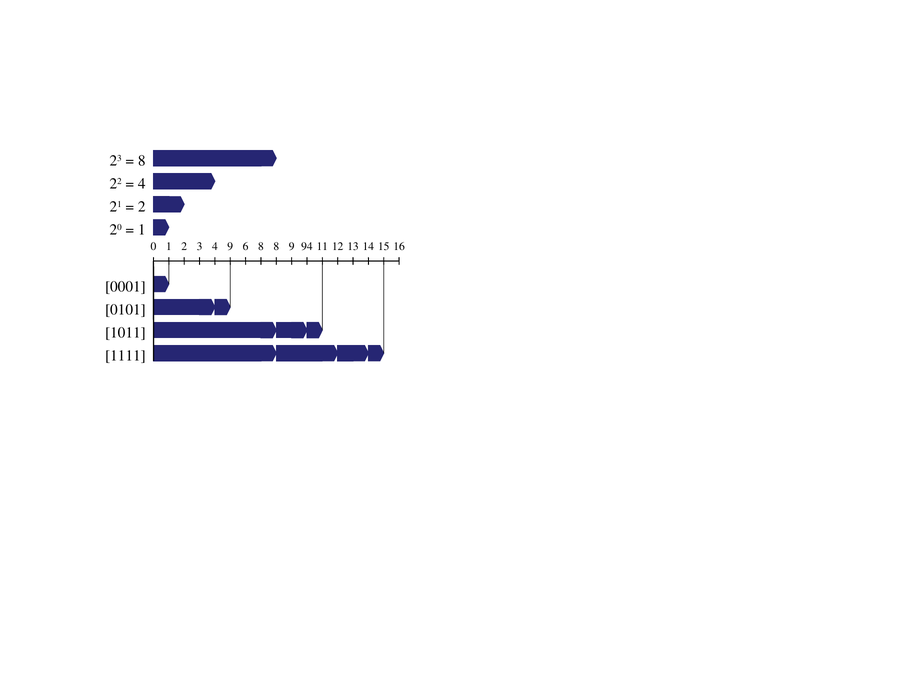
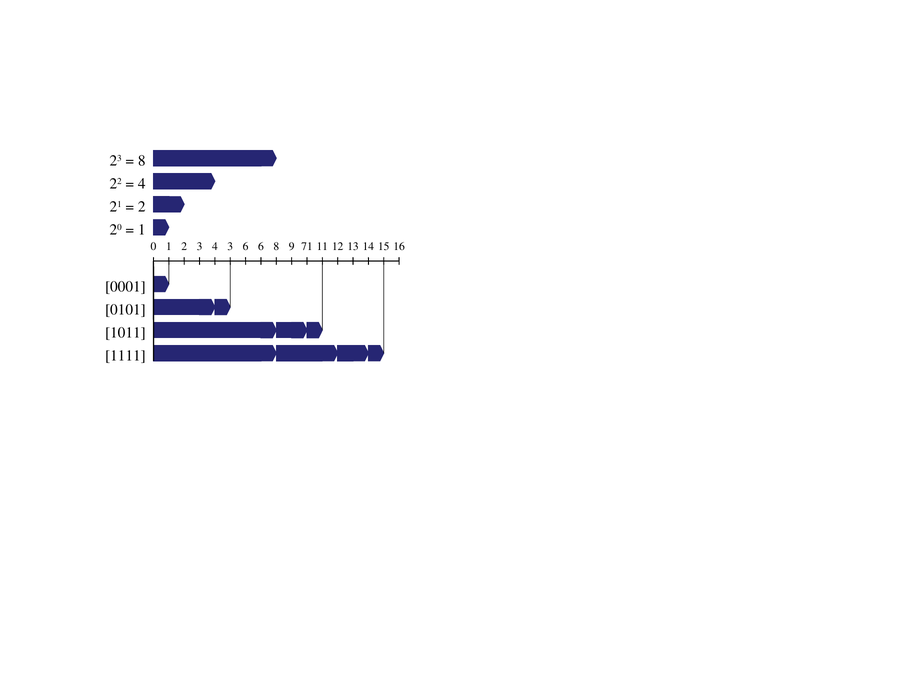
4 9: 9 -> 3 (230, 246)
6 8: 8 -> 6 (261, 246)
94: 94 -> 71 (307, 246)
